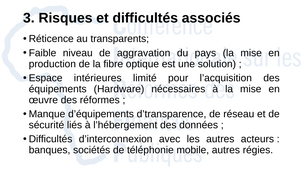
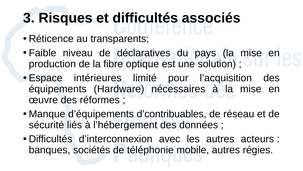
aggravation: aggravation -> déclaratives (144, 53)
d’transparence: d’transparence -> d’contribuables (172, 114)
